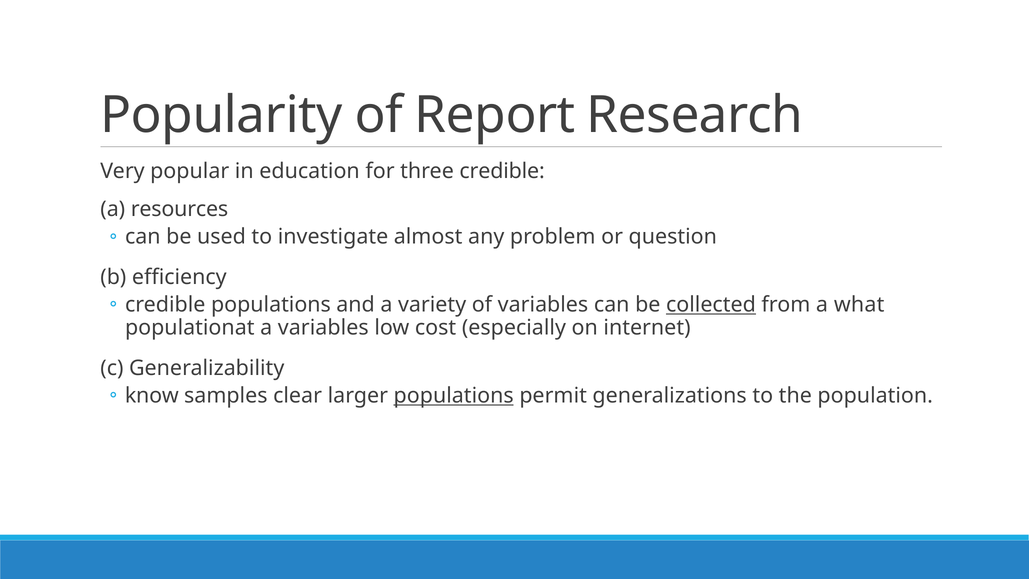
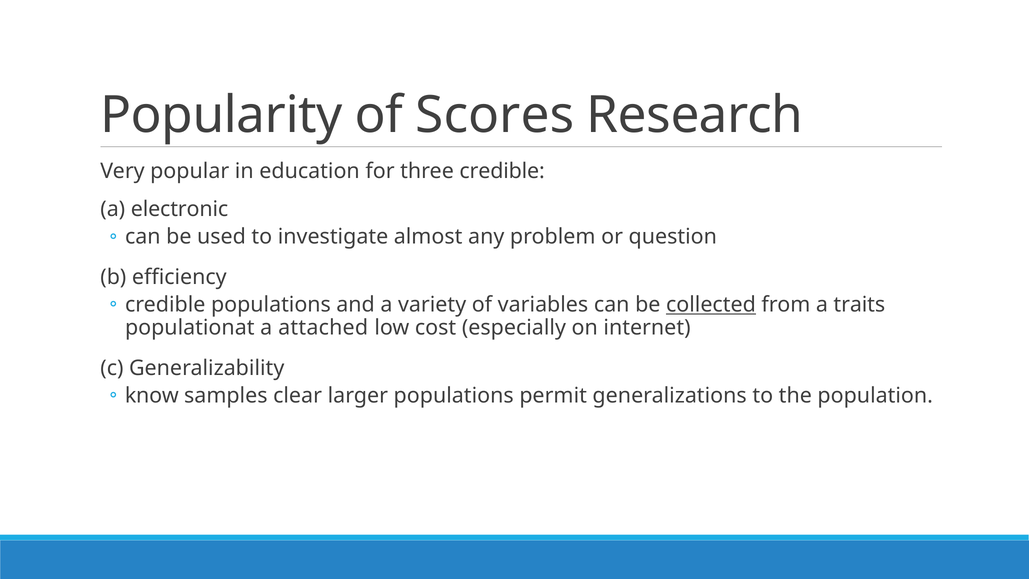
Report: Report -> Scores (495, 115)
resources: resources -> electronic (180, 209)
what: what -> traits (859, 305)
a variables: variables -> attached (323, 328)
populations underline: present -> none (454, 396)
